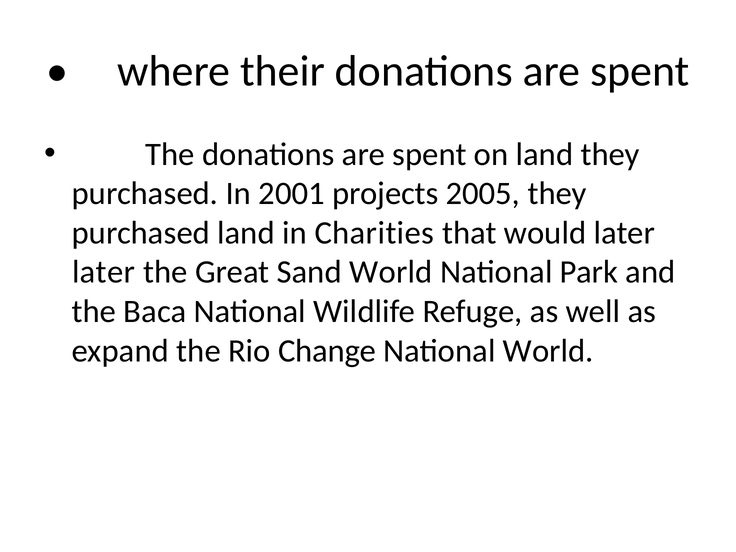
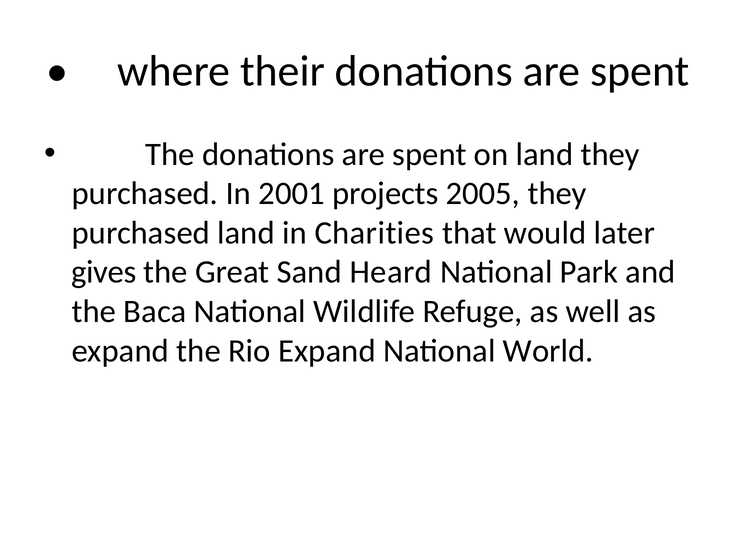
later: later -> gives (104, 272)
Sand World: World -> Heard (391, 272)
Rio Change: Change -> Expand (327, 351)
